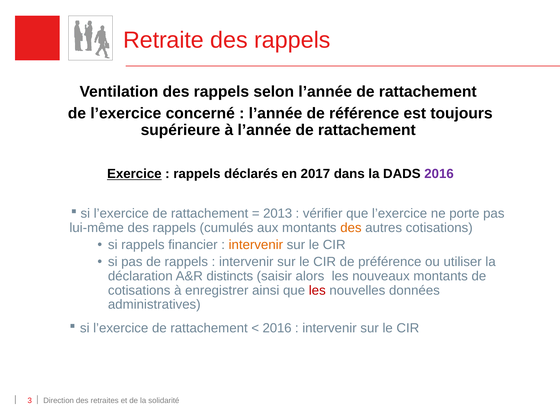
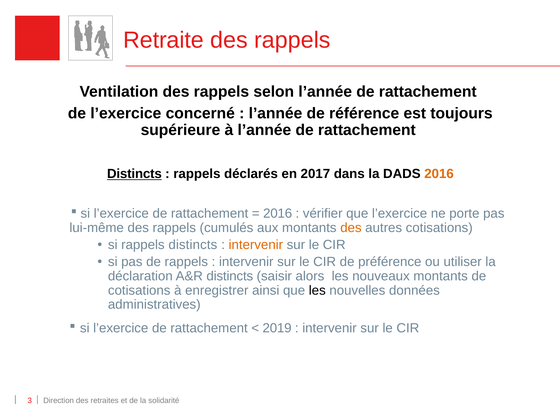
Exercice: Exercice -> Distincts (134, 174)
2016 colour: purple -> orange (439, 174)
2013: 2013 -> 2016 (278, 214)
rappels financier: financier -> distincts (193, 245)
les colour: red -> black (317, 290)
2016: 2016 -> 2019 (277, 328)
